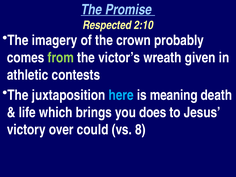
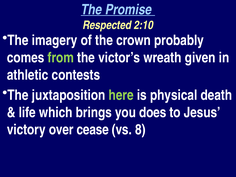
here colour: light blue -> light green (121, 95)
meaning: meaning -> physical (174, 95)
could: could -> cease (93, 130)
